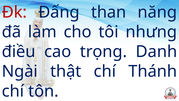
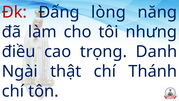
than: than -> lòng (109, 12)
